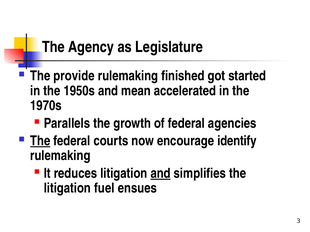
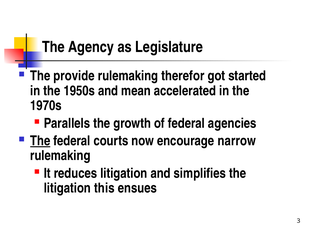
finished: finished -> therefor (183, 76)
identify: identify -> narrow (237, 141)
and underline: present -> none (161, 174)
fuel: fuel -> this (104, 189)
